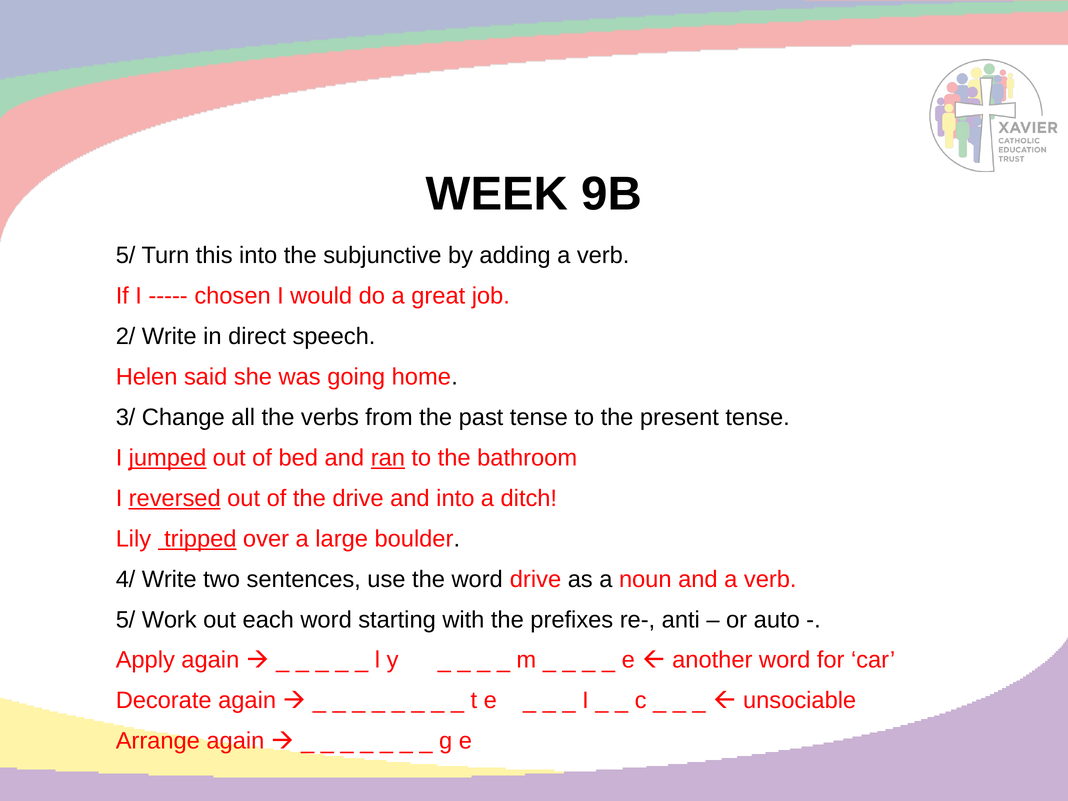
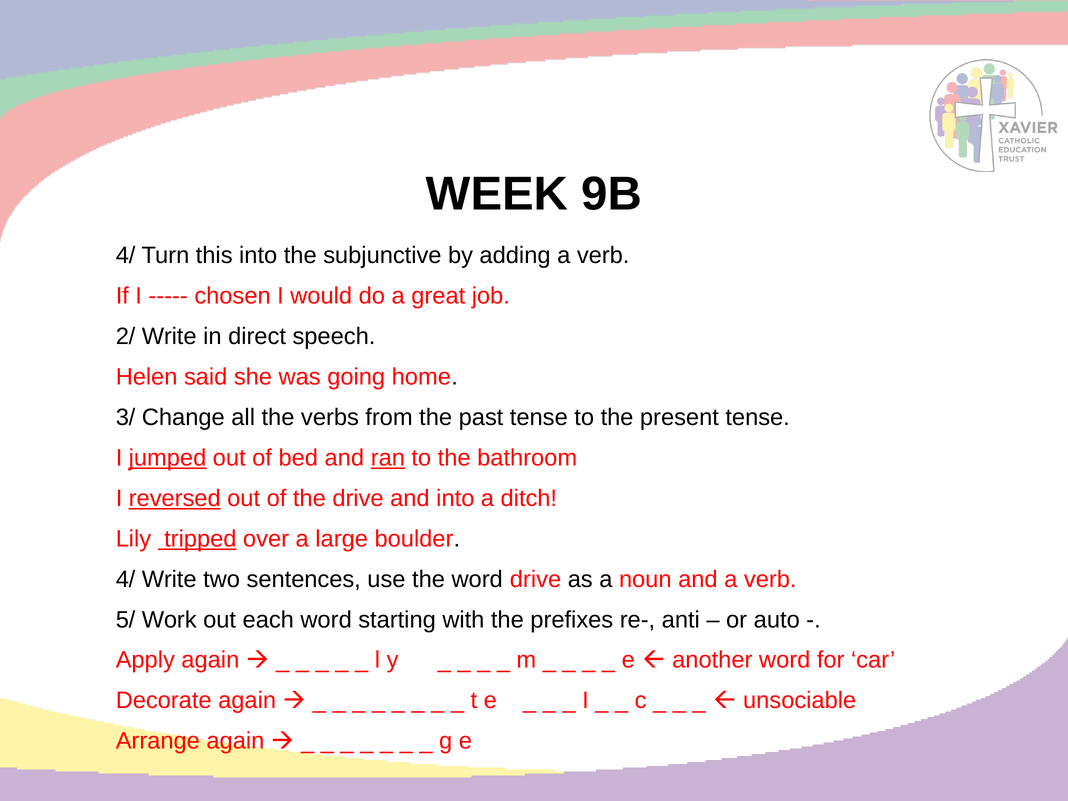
5/: 5/ -> 4/ (126, 256)
